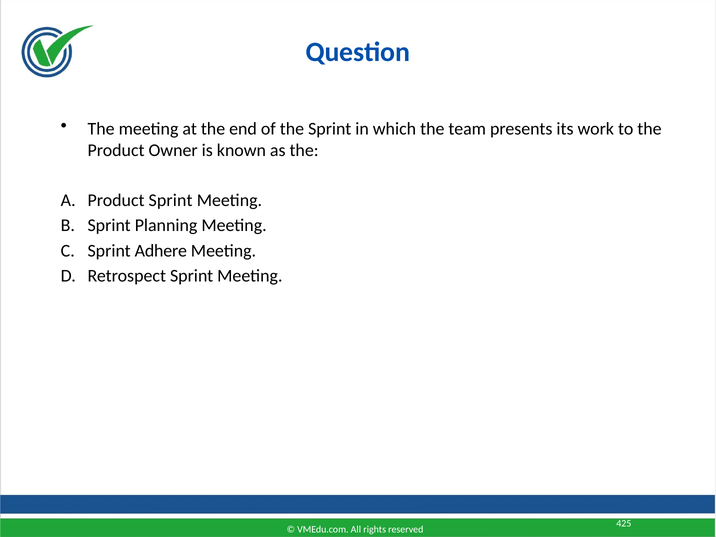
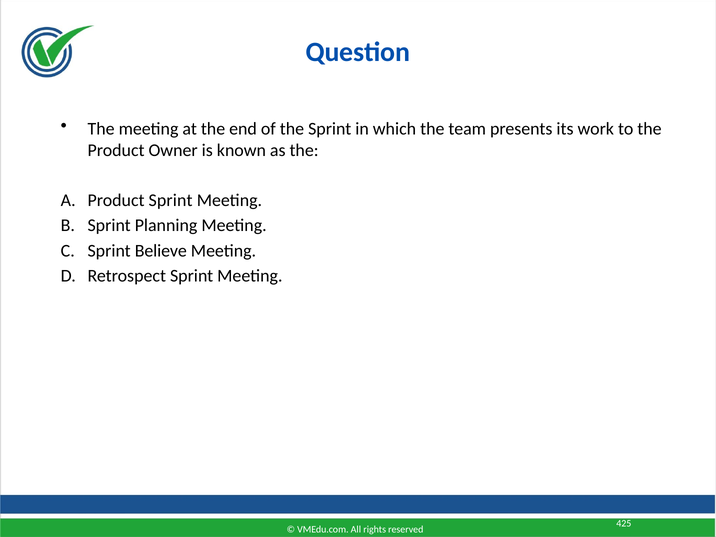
Adhere: Adhere -> Believe (161, 251)
